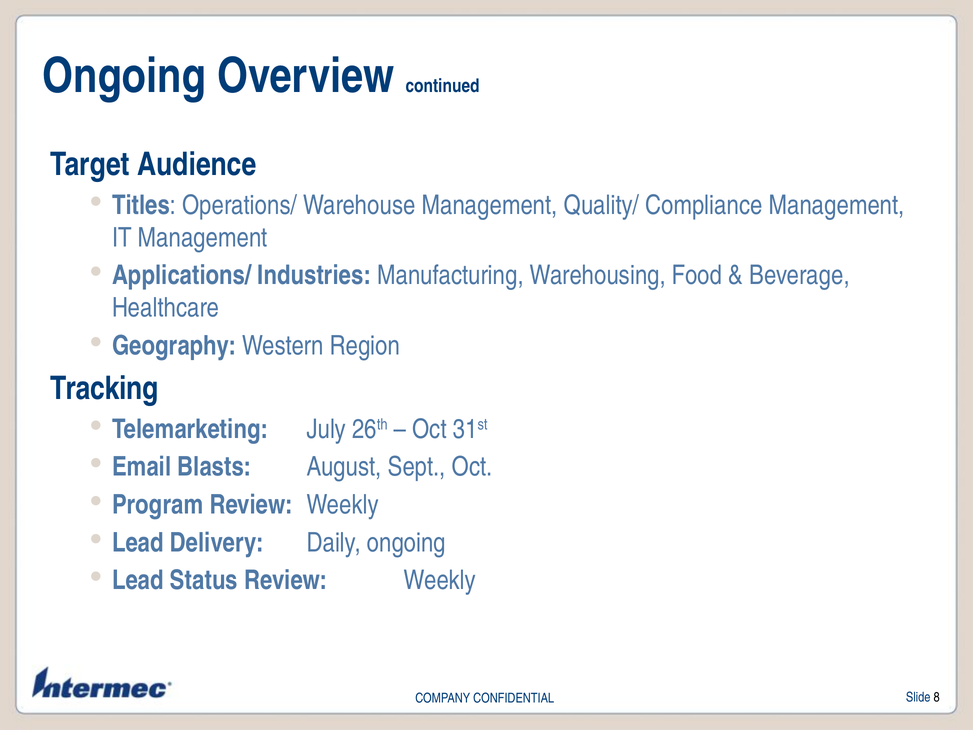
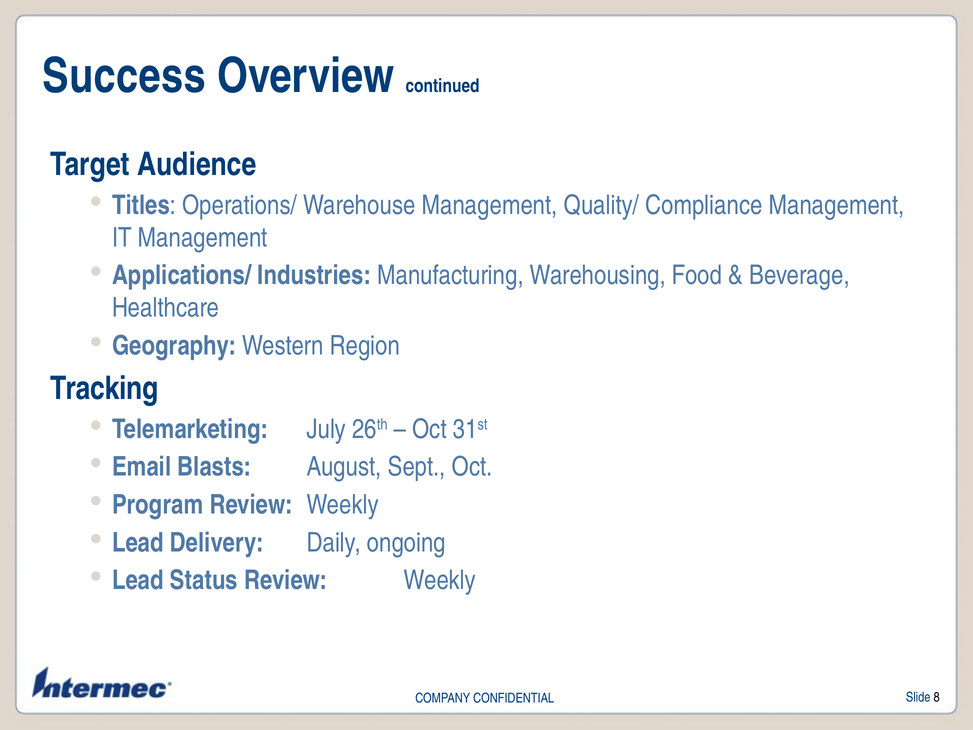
Ongoing: Ongoing -> Success (124, 76)
